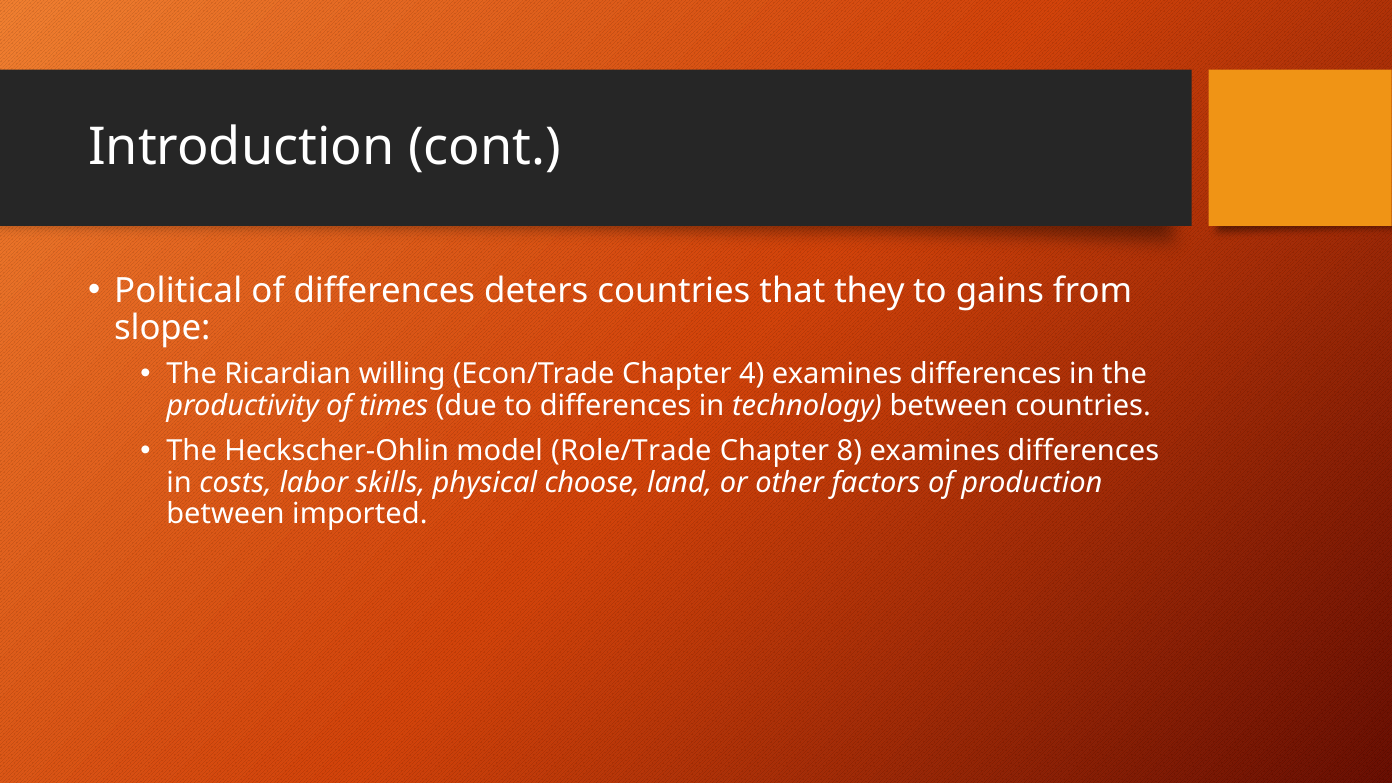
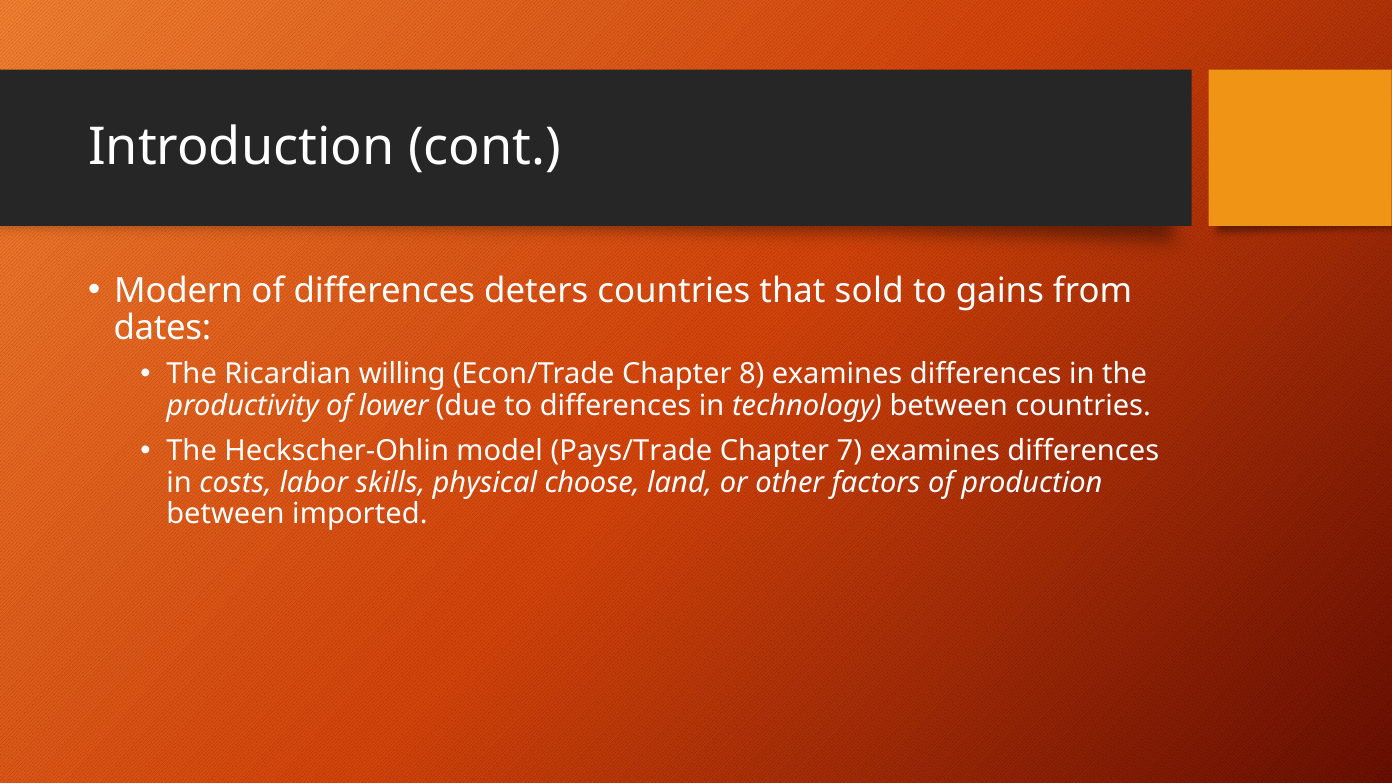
Political: Political -> Modern (178, 291)
they: they -> sold (869, 291)
slope: slope -> dates (162, 328)
4: 4 -> 8 (752, 374)
times: times -> lower (394, 406)
Role/Trade: Role/Trade -> Pays/Trade (631, 451)
8: 8 -> 7 (849, 451)
